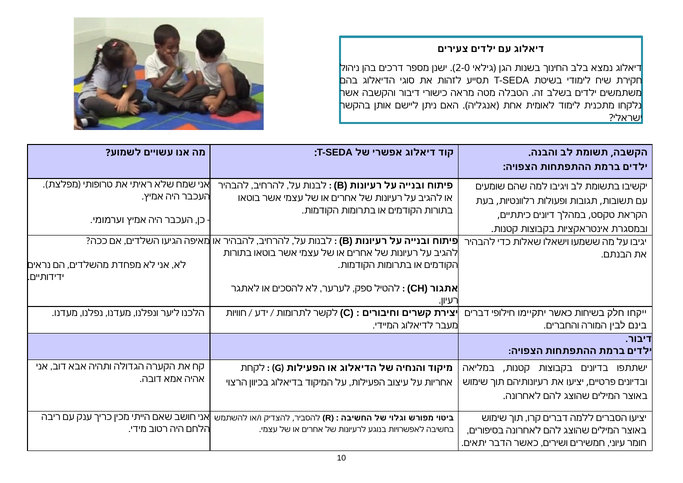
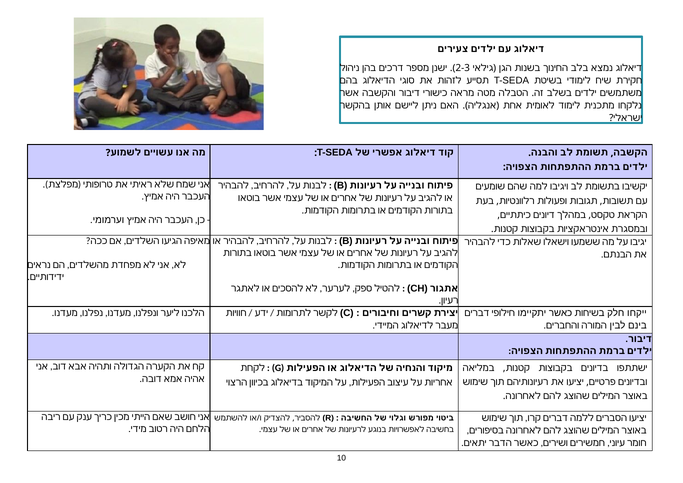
2-0: 2-0 -> 2-3 (463, 68)
